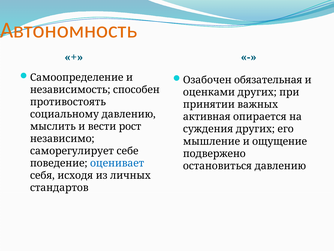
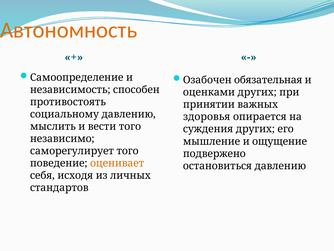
активная: активная -> здоровья (207, 117)
вести рост: рост -> того (130, 126)
саморегулирует себе: себе -> того (128, 151)
оценивает colour: blue -> orange (117, 163)
